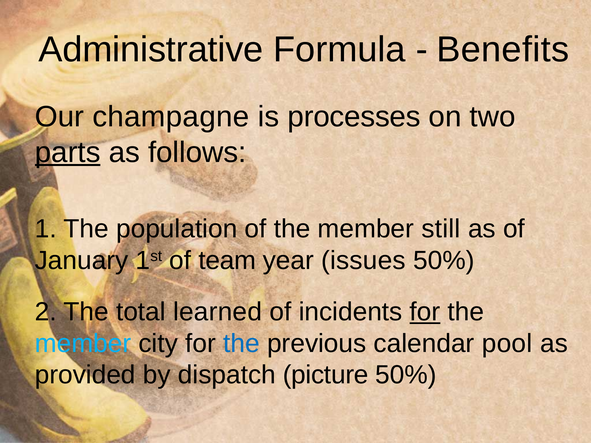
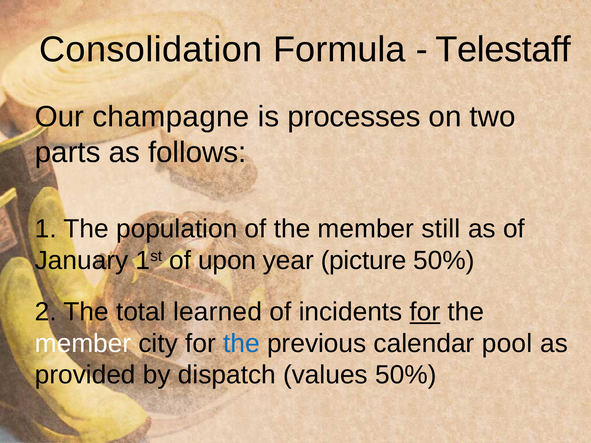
Administrative: Administrative -> Consolidation (151, 50)
Benefits: Benefits -> Telestaff (503, 50)
parts underline: present -> none (68, 152)
team: team -> upon (227, 261)
issues: issues -> picture (364, 261)
member colour: light blue -> white (83, 344)
picture: picture -> values (325, 375)
